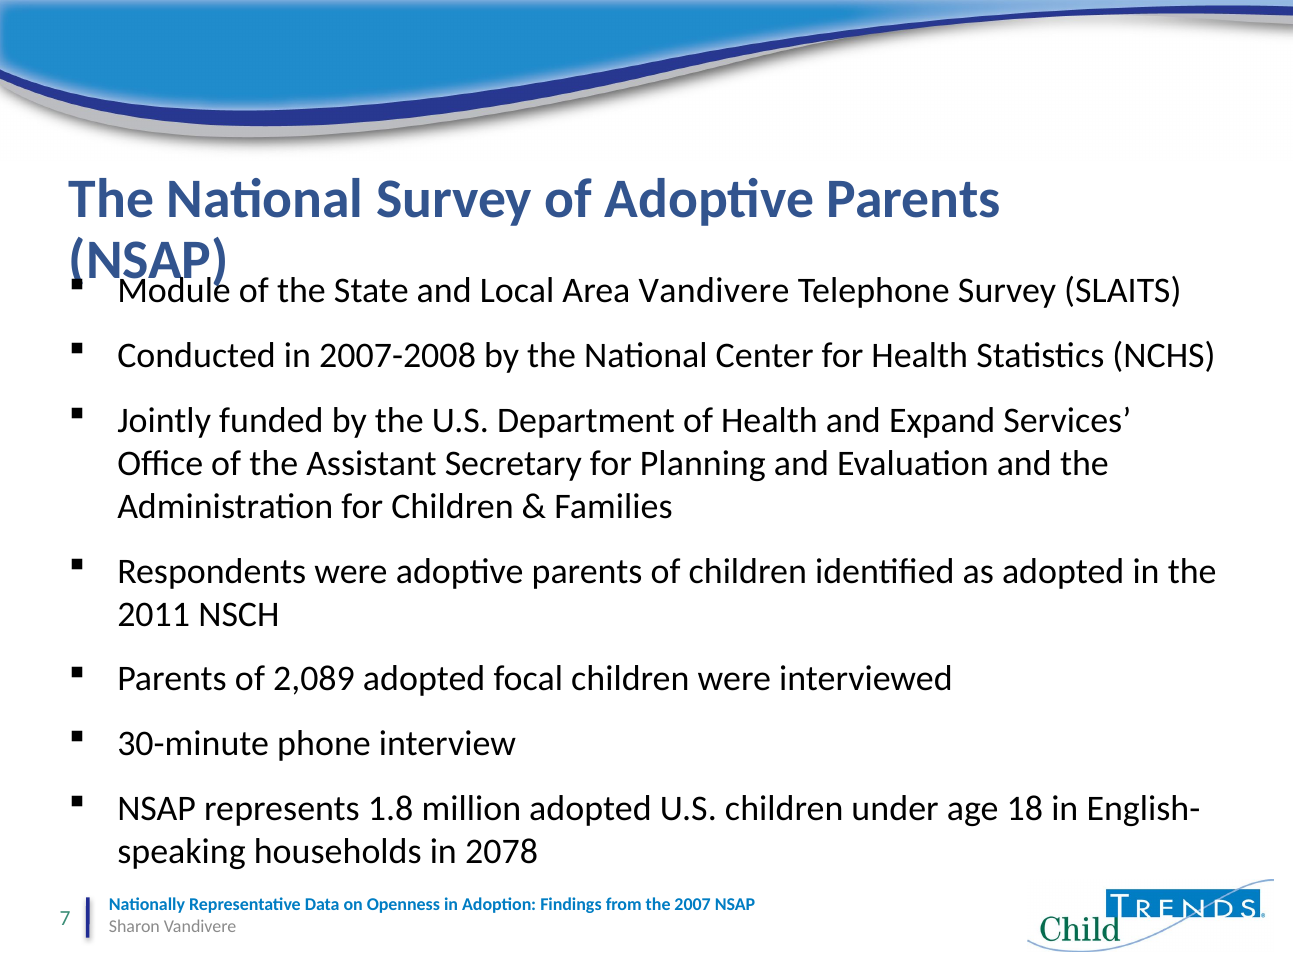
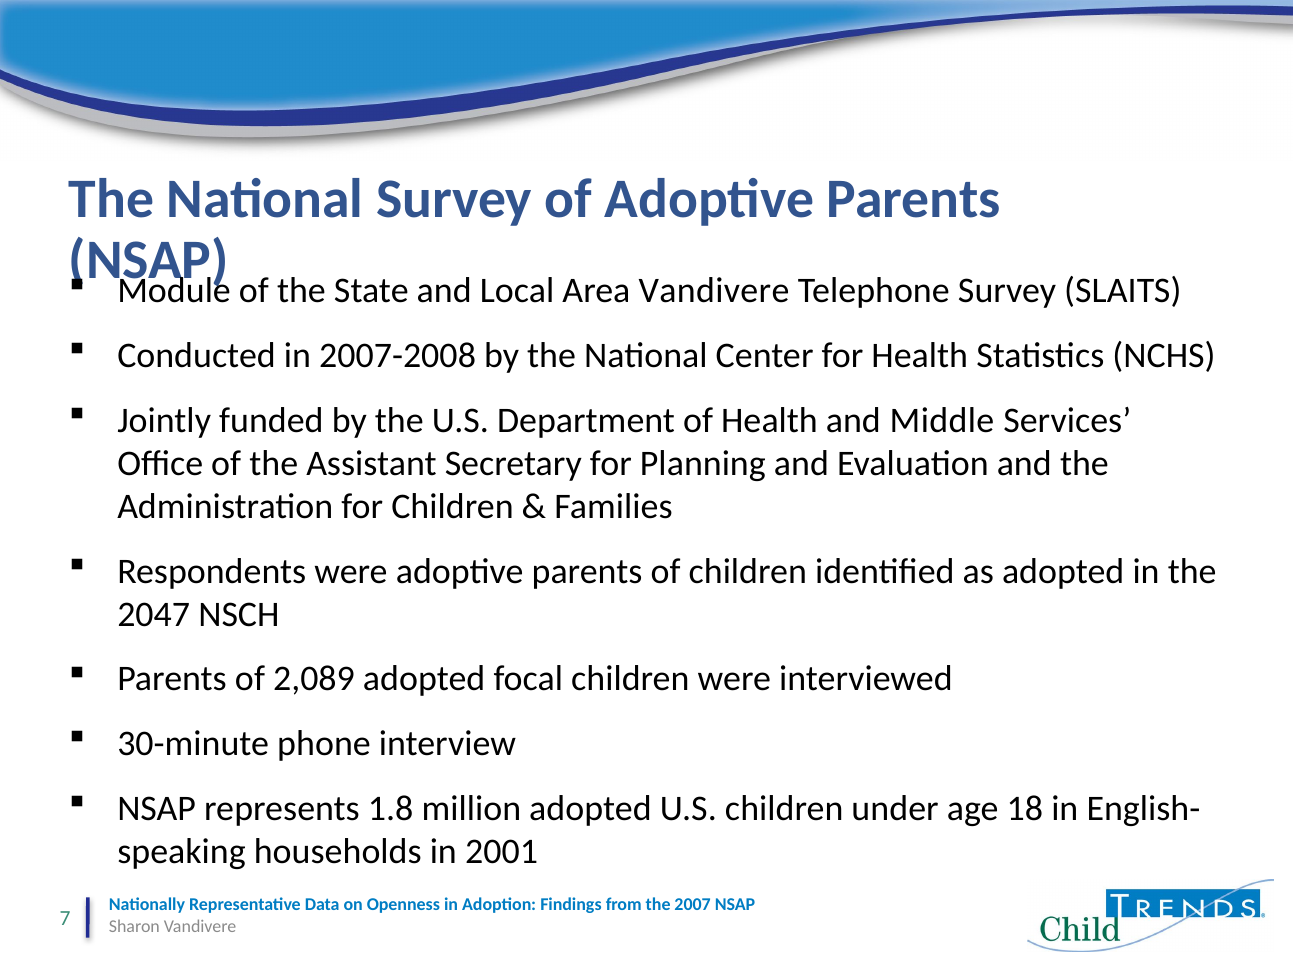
Expand: Expand -> Middle (942, 420)
2011: 2011 -> 2047 (154, 614)
2078: 2078 -> 2001 (502, 851)
